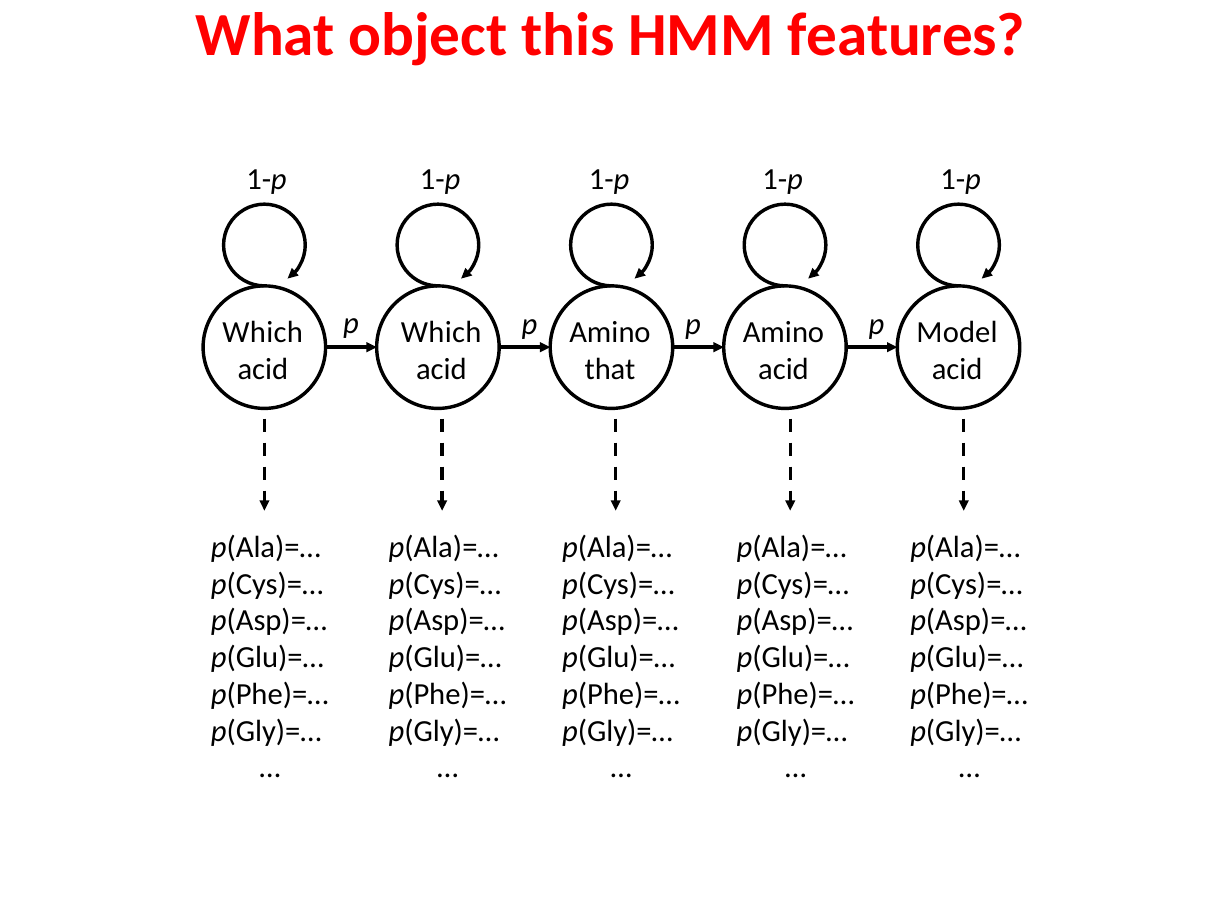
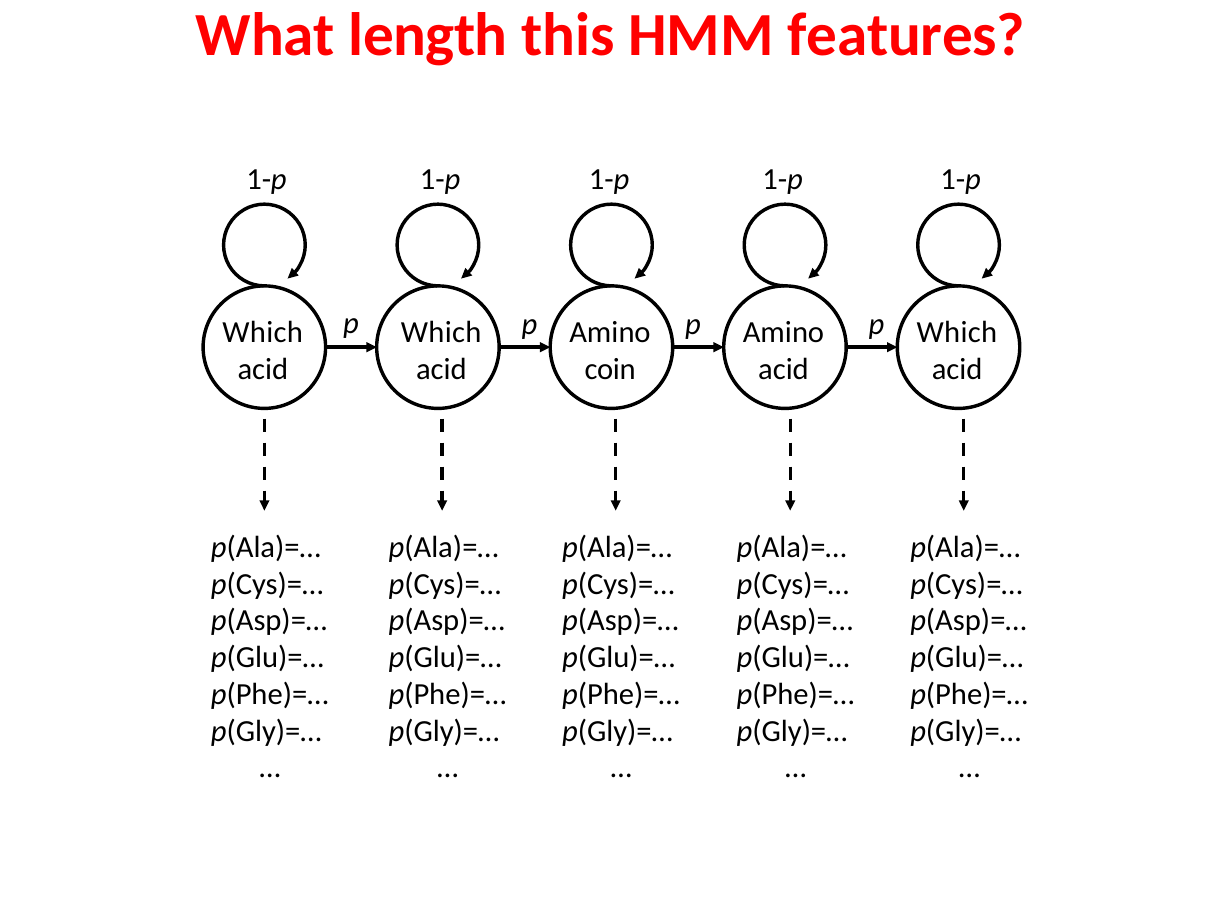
object: object -> length (428, 35)
Model: Model -> Which (957, 333)
that: that -> coin (610, 369)
